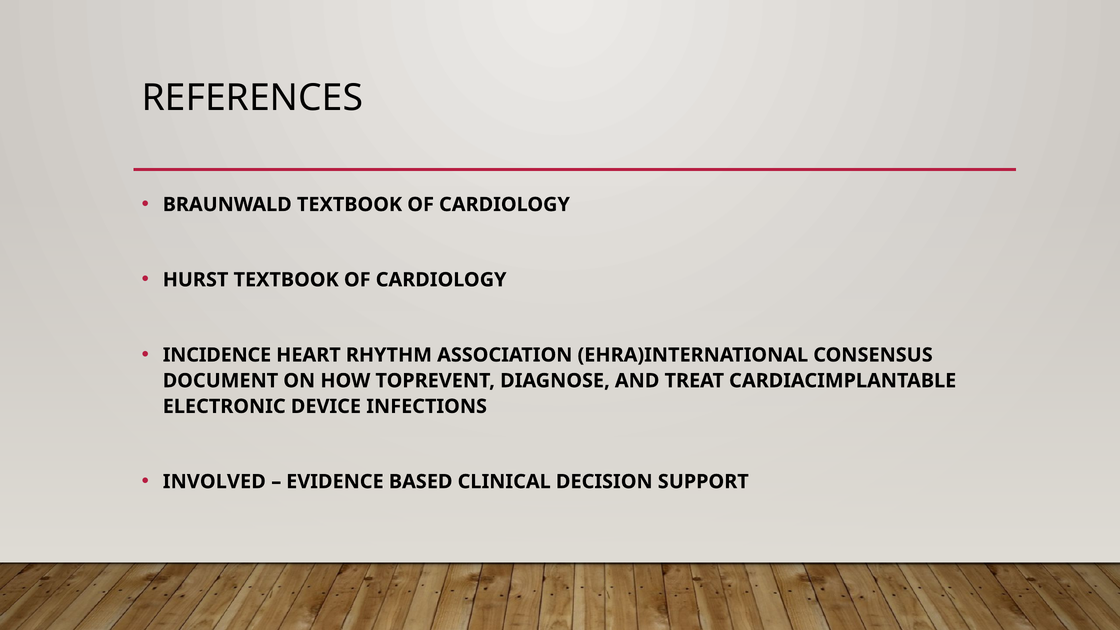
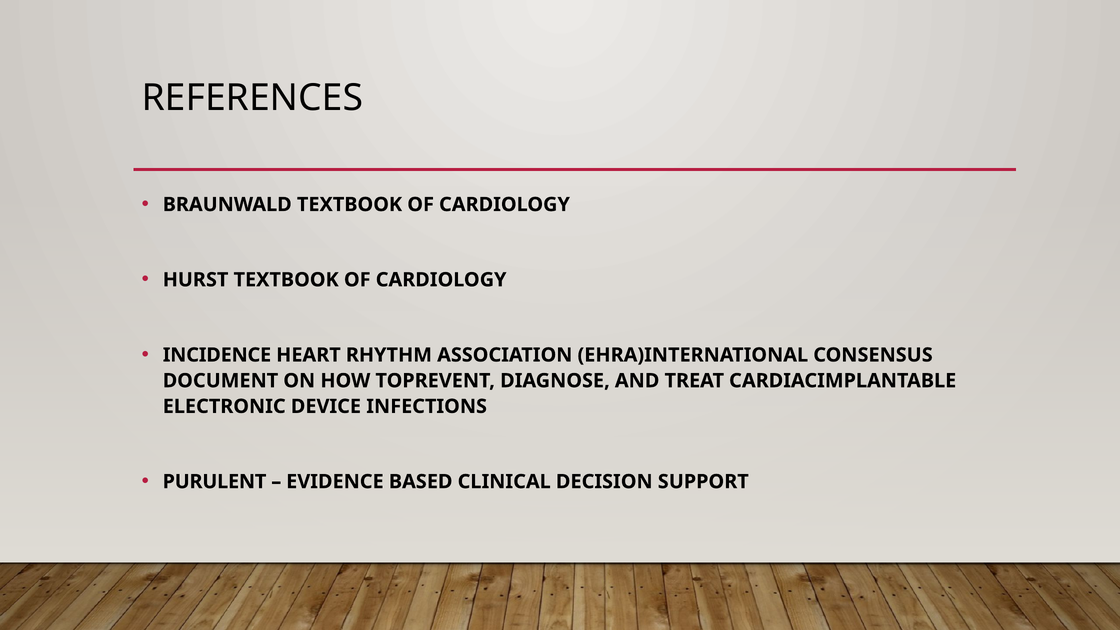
INVOLVED: INVOLVED -> PURULENT (214, 482)
